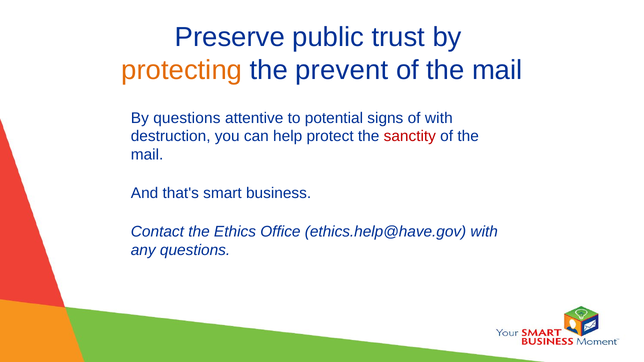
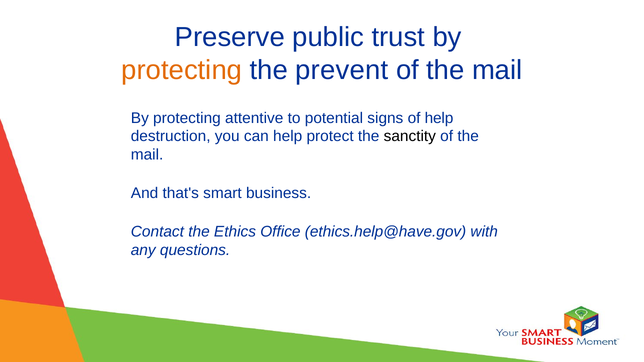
questions: questions -> protecting (187, 118)
of with: with -> help (439, 118)
sanctity colour: red -> black (410, 136)
